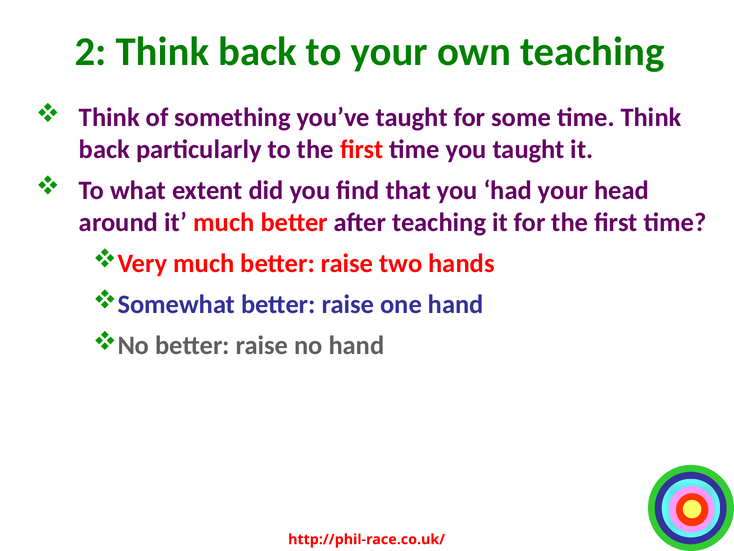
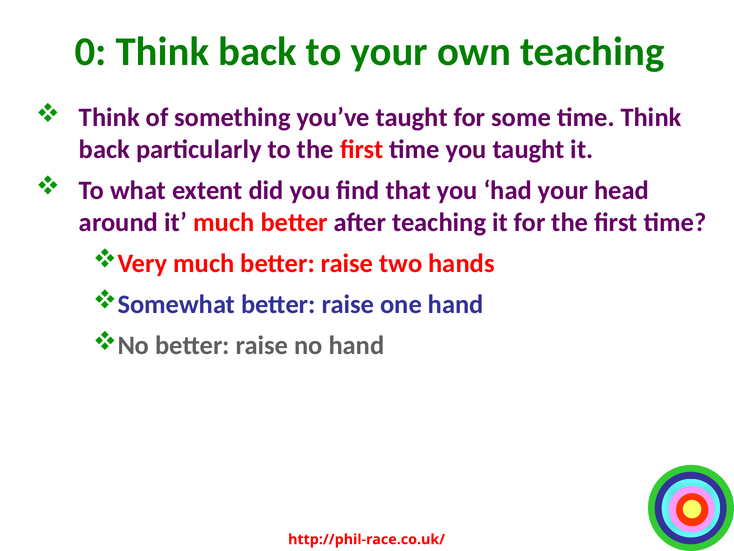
2: 2 -> 0 (91, 52)
